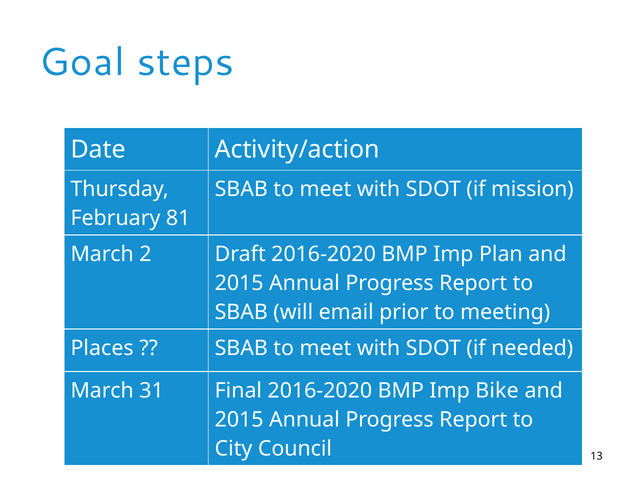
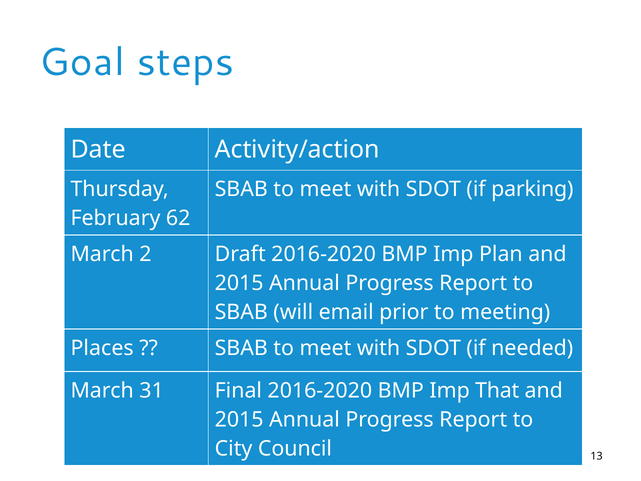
mission: mission -> parking (532, 189)
81: 81 -> 62 (178, 218)
Bike: Bike -> That (497, 390)
